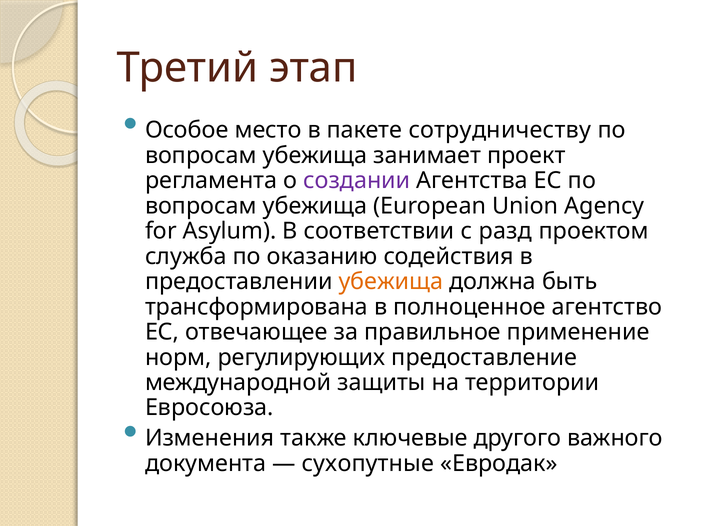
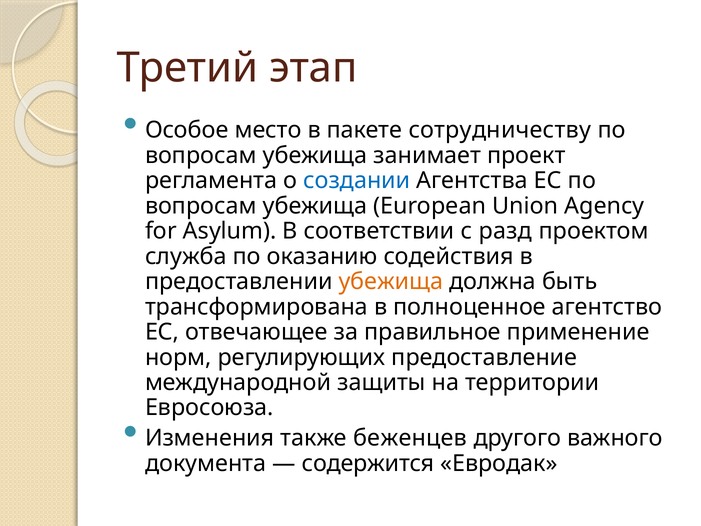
создании colour: purple -> blue (357, 181)
ключевые: ключевые -> беженцев (410, 438)
сухопутные: сухопутные -> содержится (368, 463)
